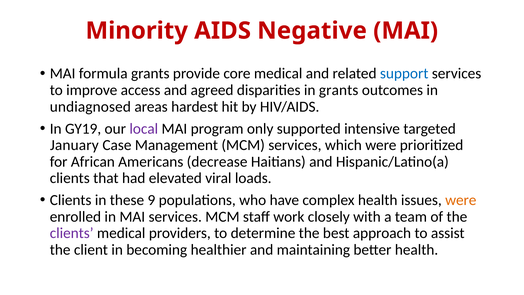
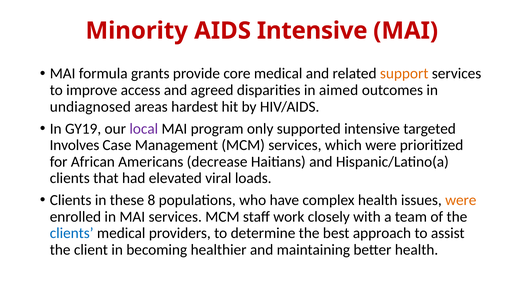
AIDS Negative: Negative -> Intensive (312, 31)
support colour: blue -> orange (404, 74)
in grants: grants -> aimed (339, 90)
January: January -> Involves (74, 145)
9: 9 -> 8 (151, 200)
clients colour: purple -> blue (72, 233)
